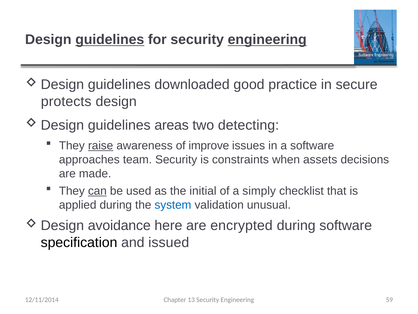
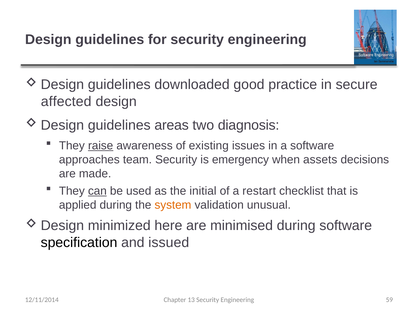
guidelines underline: present -> none (110, 40)
engineering underline: present -> none (267, 40)
protects: protects -> affected (66, 101)
detecting: detecting -> diagnosis (249, 125)
improve: improve -> existing (209, 145)
constraints: constraints -> emergency (240, 159)
simply: simply -> restart (259, 191)
system colour: blue -> orange (173, 205)
avoidance: avoidance -> minimized (119, 225)
encrypted: encrypted -> minimised (242, 225)
